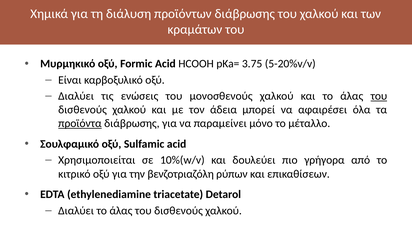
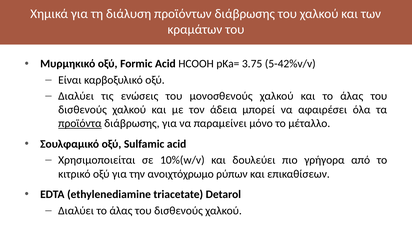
5-20%v/v: 5-20%v/v -> 5-42%v/v (290, 64)
του underline: present -> none (379, 96)
βενζοτριαζόλη: βενζοτριαζόλη -> ανοιχτόχρωμο (181, 174)
